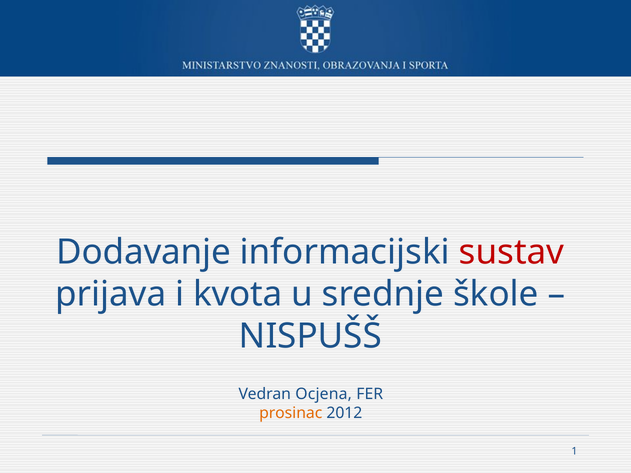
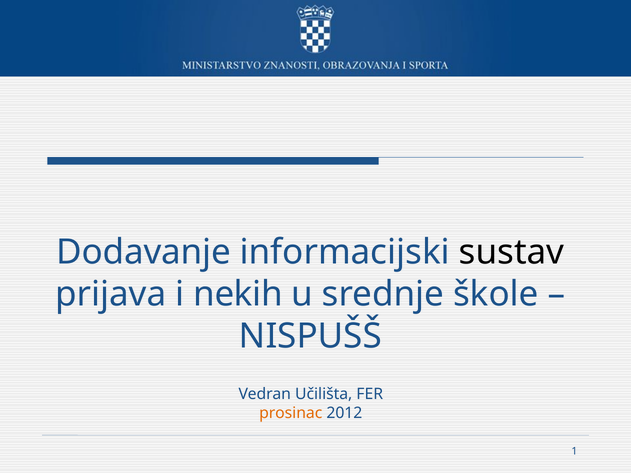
sustav colour: red -> black (512, 252)
kvota: kvota -> nekih (238, 294)
Ocjena: Ocjena -> Učilišta (324, 394)
